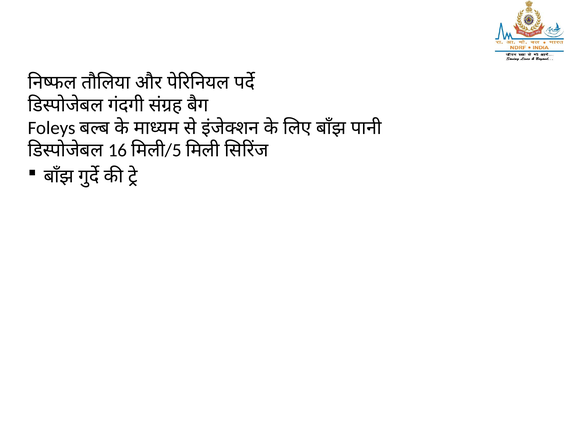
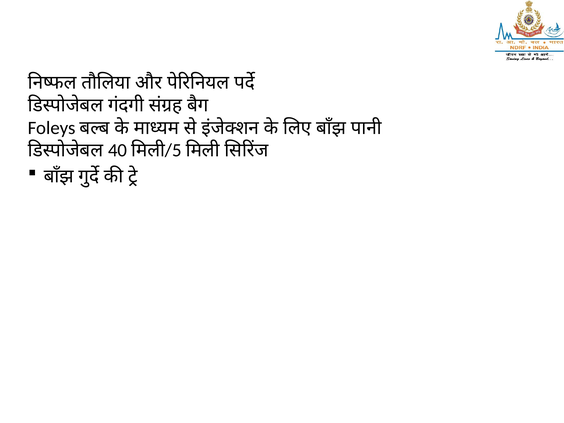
16: 16 -> 40 (118, 150)
